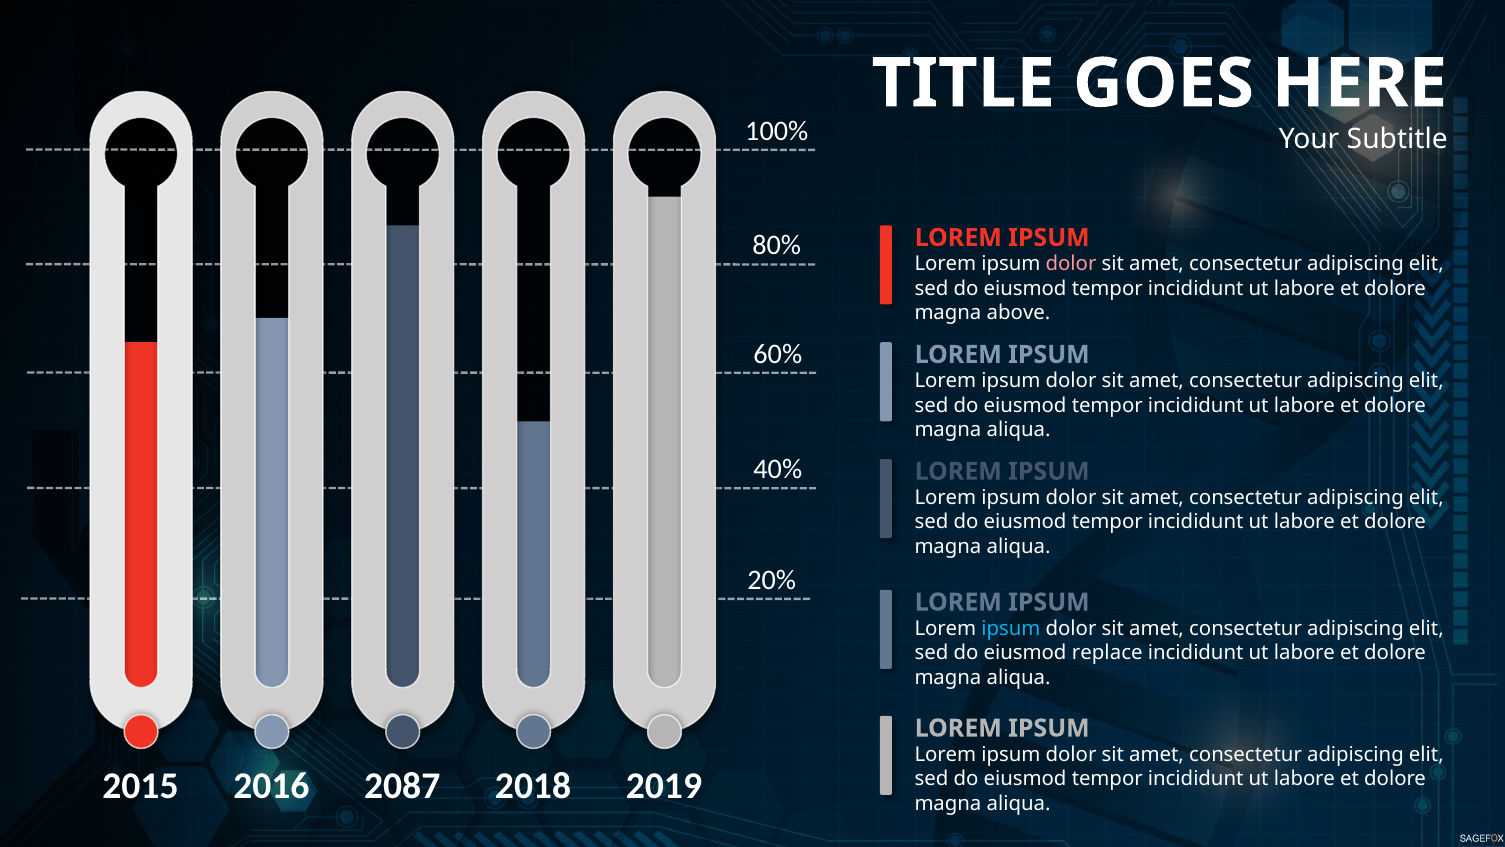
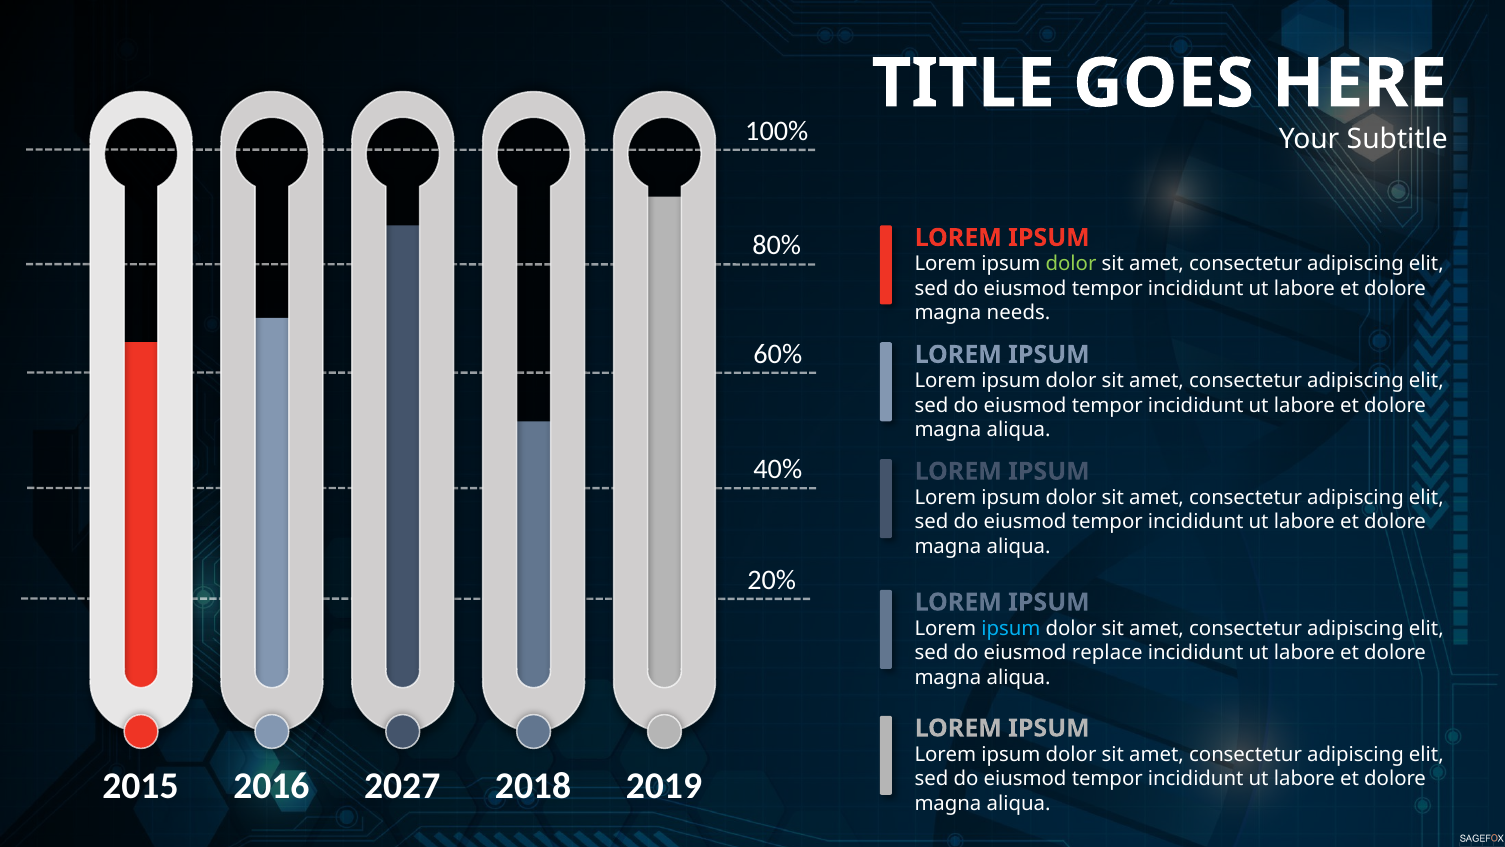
dolor colour: pink -> light green (1071, 264)
above: above -> needs (1019, 313)
2087: 2087 -> 2027 (402, 785)
